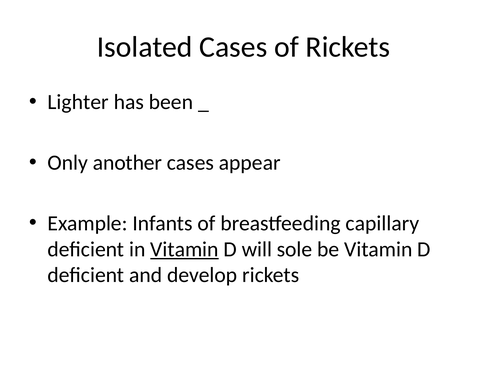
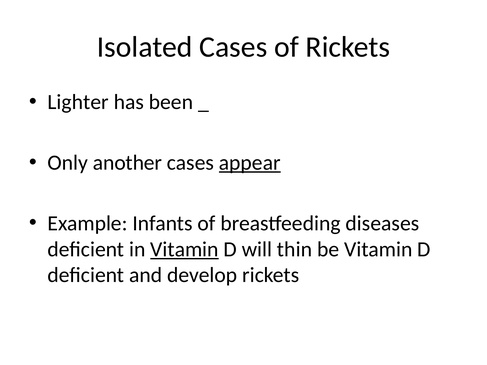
appear underline: none -> present (250, 163)
capillary: capillary -> diseases (382, 223)
sole: sole -> thin (295, 249)
